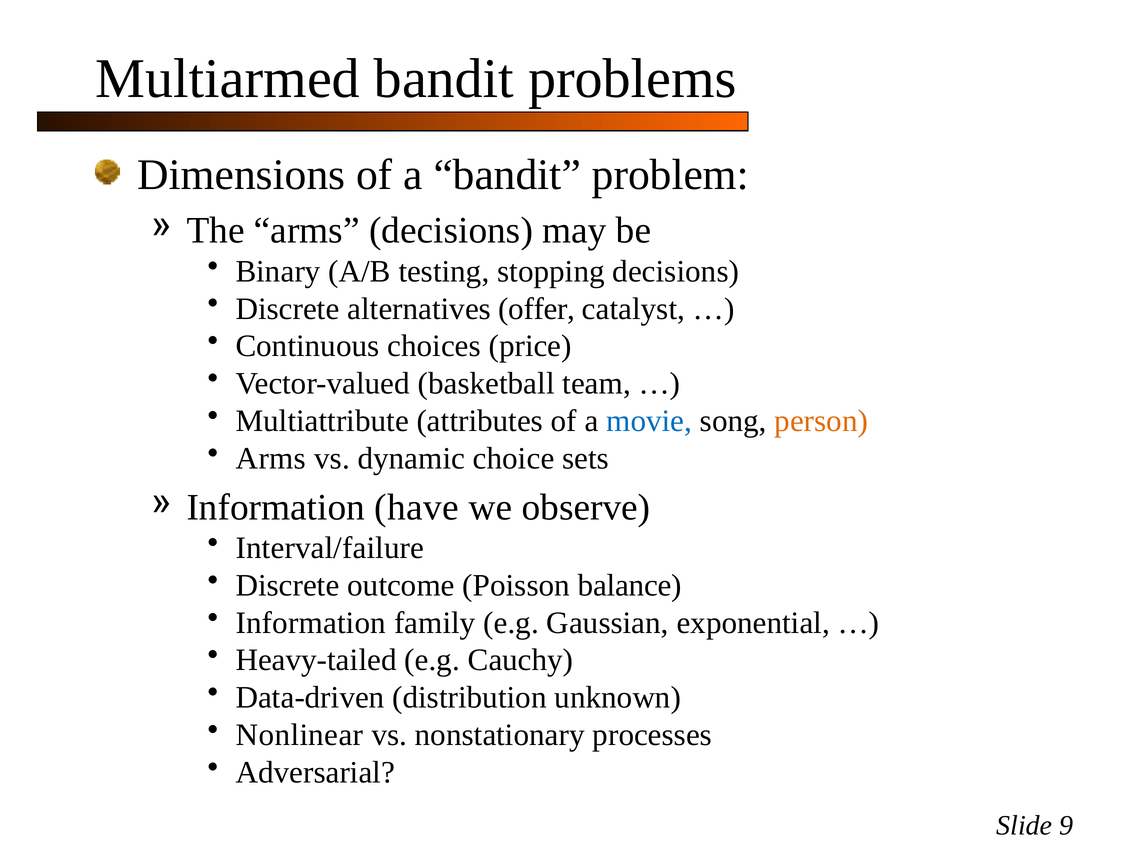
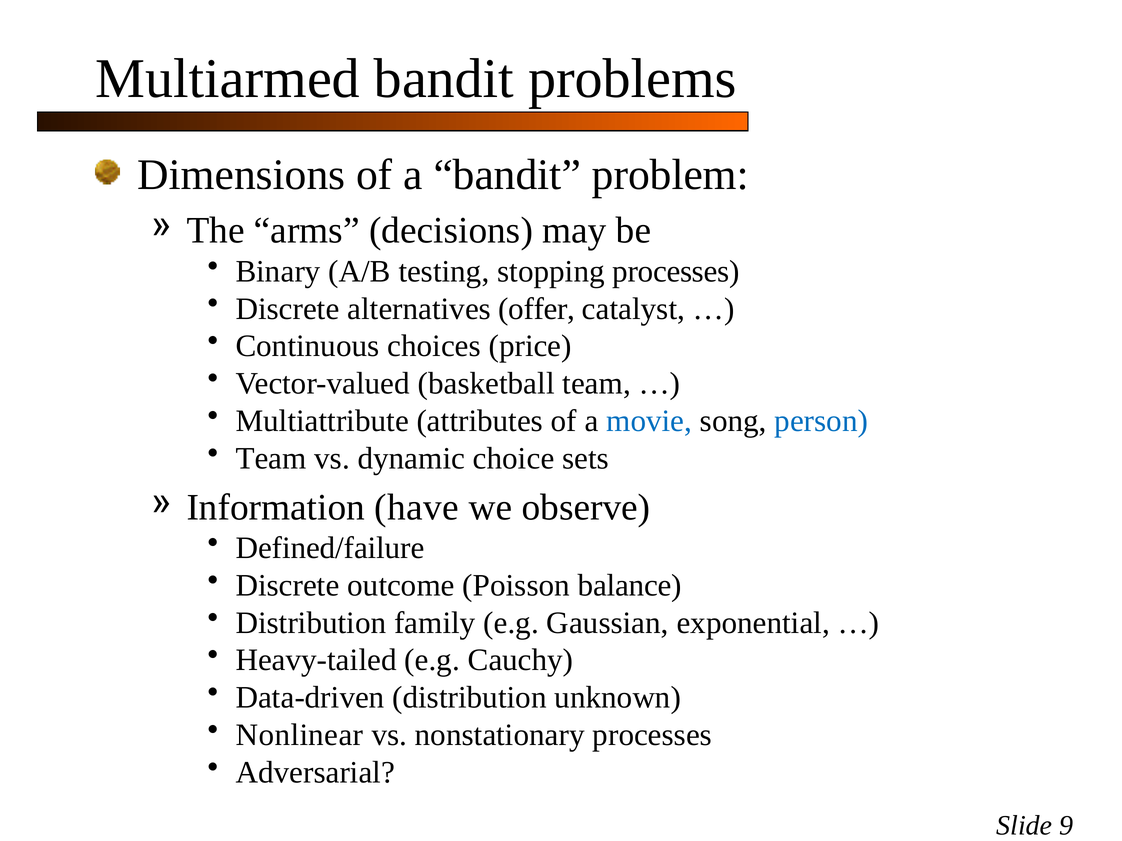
stopping decisions: decisions -> processes (676, 271)
person colour: orange -> blue (821, 421)
Arms: Arms -> Team (271, 459)
Interval/failure: Interval/failure -> Defined/failure (330, 548)
Information: Information -> Distribution (311, 623)
